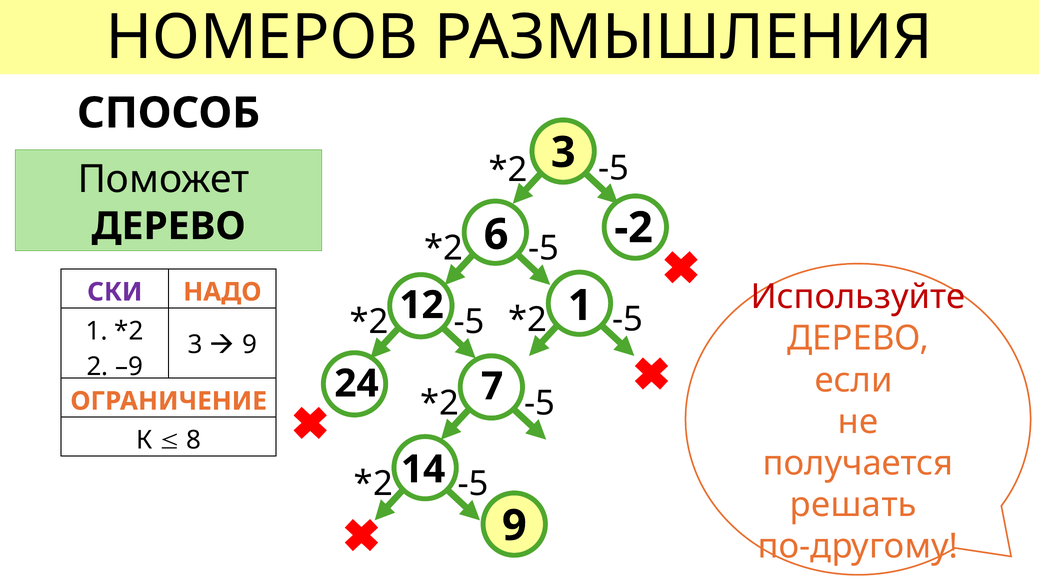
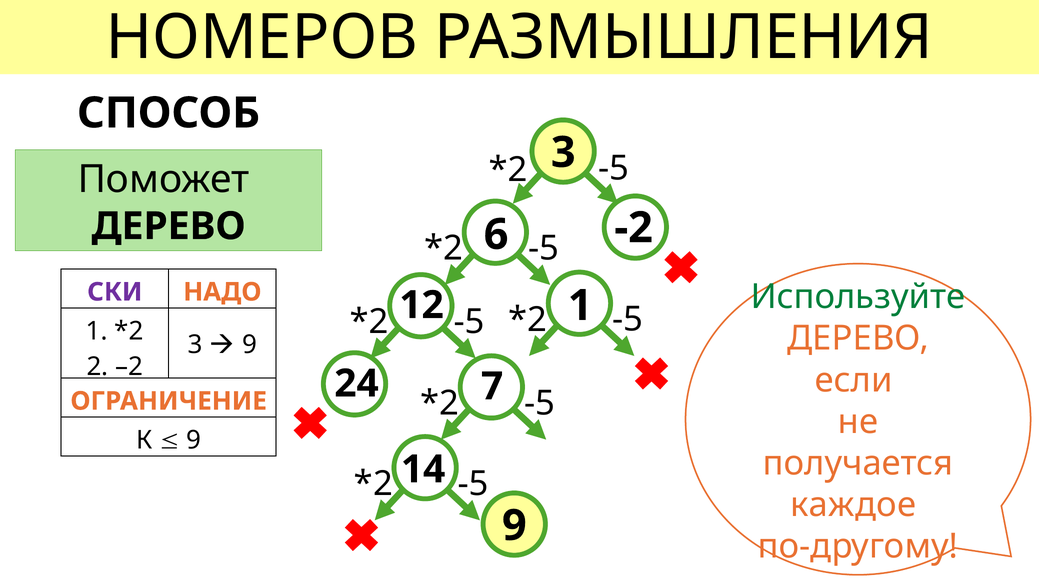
Используйте colour: red -> green (858, 297)
–9: –9 -> –2 (129, 367)
8: 8 -> 9 (194, 440)
решать: решать -> каждое (853, 505)
